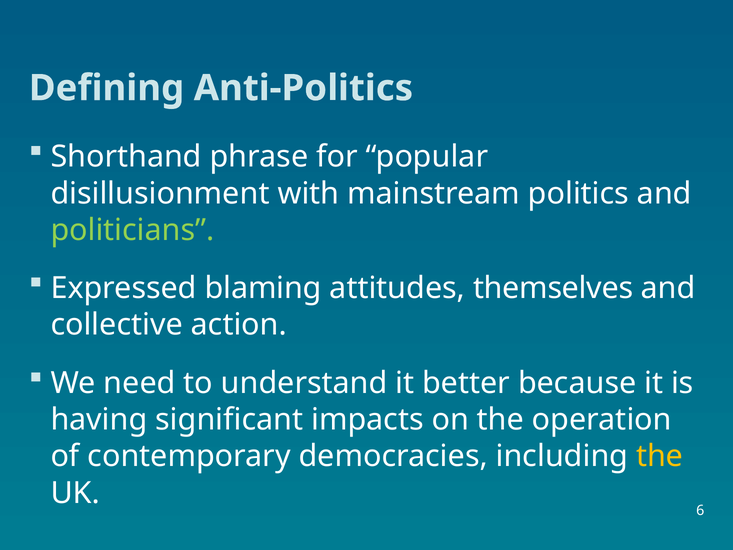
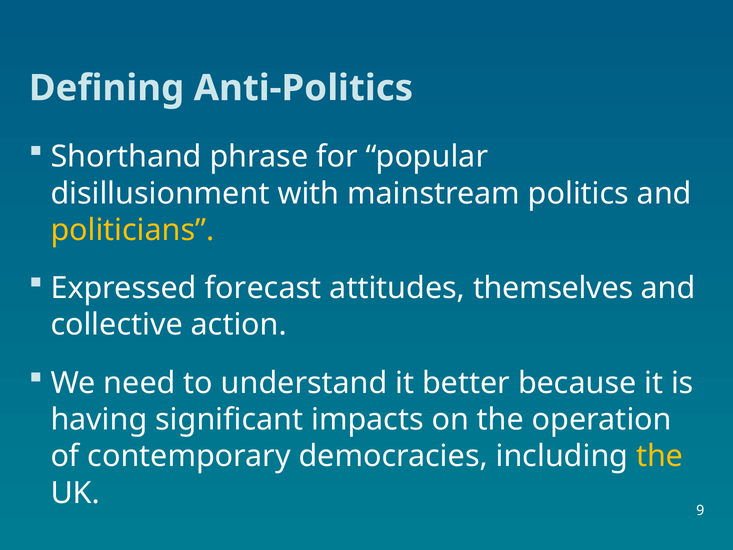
politicians colour: light green -> yellow (133, 230)
blaming: blaming -> forecast (263, 288)
6: 6 -> 9 (700, 510)
